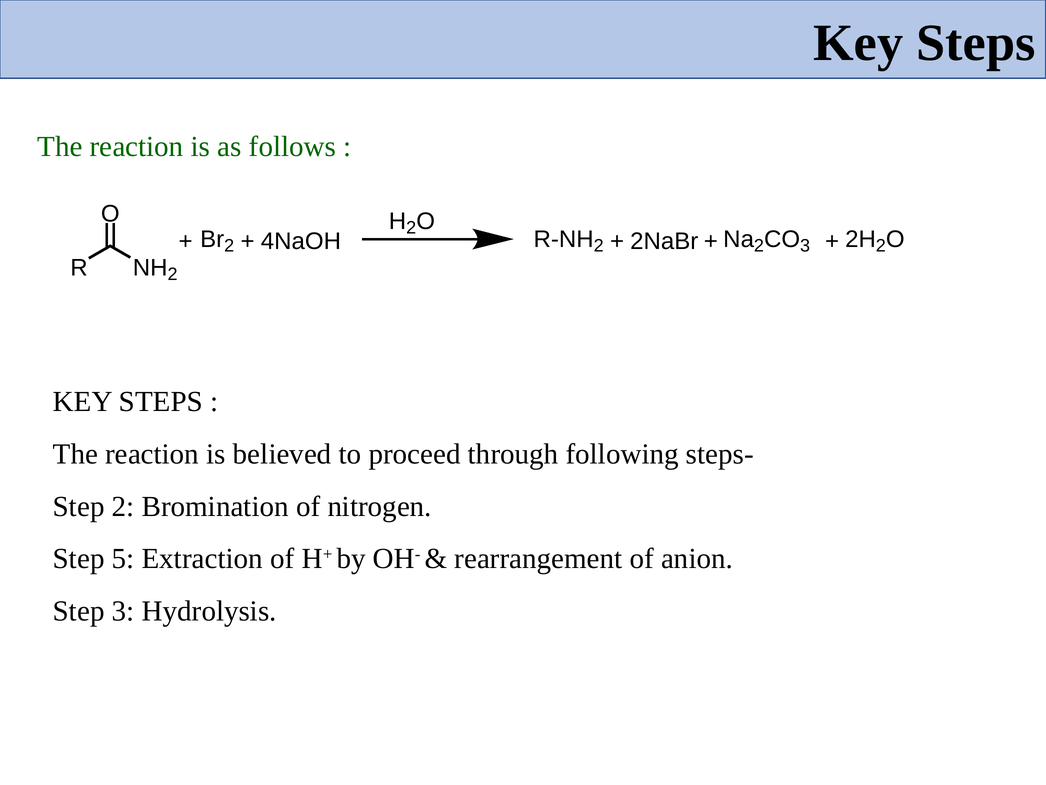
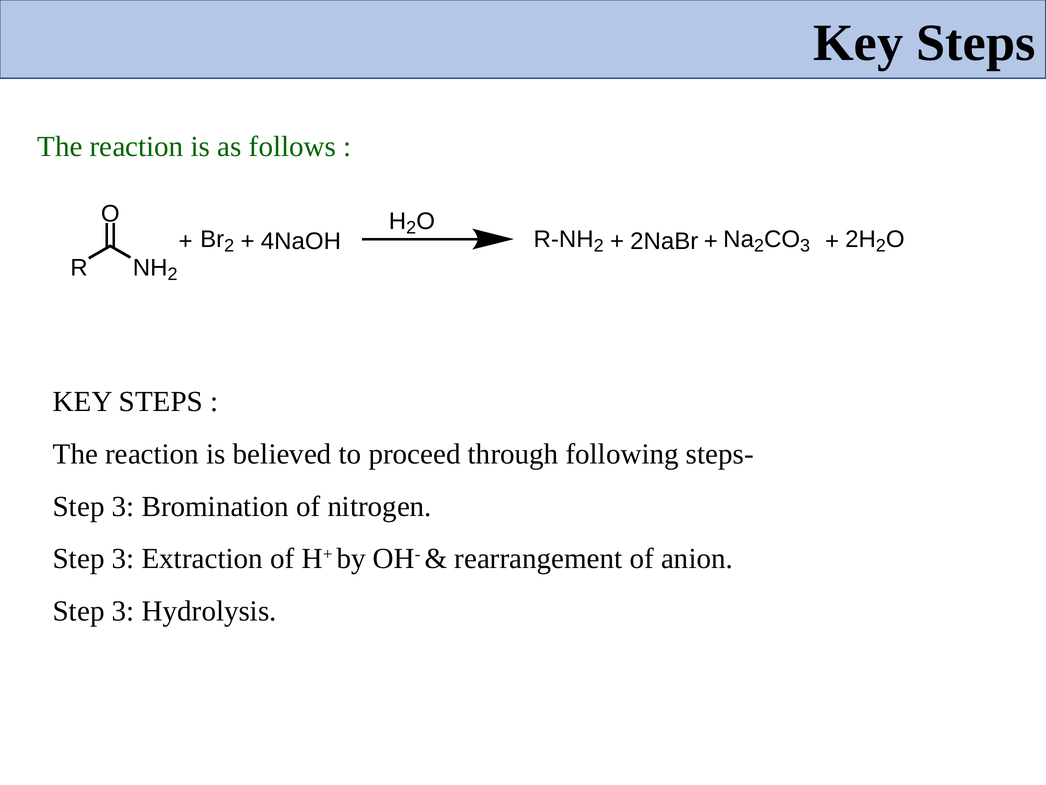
2: 2 -> 3 (123, 506)
5: 5 -> 3 (123, 559)
